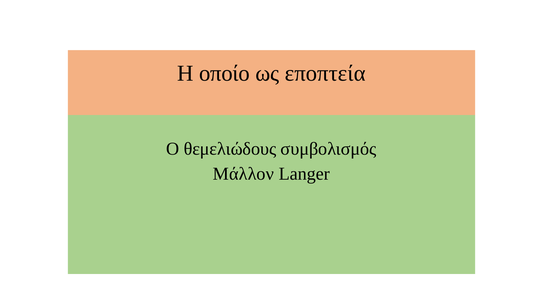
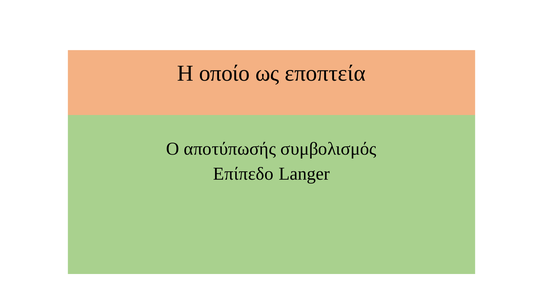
θεμελιώδους: θεμελιώδους -> αποτύπωσής (230, 148)
Μάλλον: Μάλλον -> Επίπεδο (243, 174)
